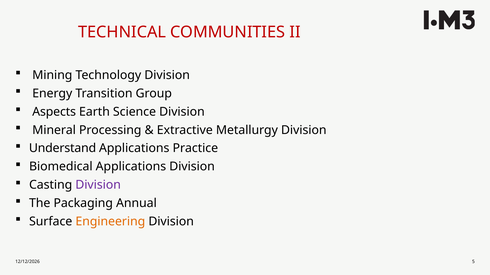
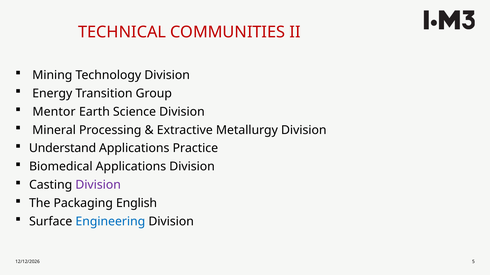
Aspects: Aspects -> Mentor (54, 112)
Annual: Annual -> English (137, 204)
Engineering colour: orange -> blue (110, 222)
